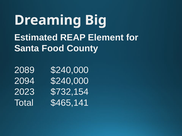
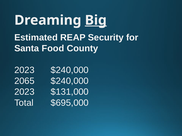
Big underline: none -> present (96, 20)
Element: Element -> Security (106, 38)
2089: 2089 -> 2023 (24, 70)
2094: 2094 -> 2065 (24, 81)
$732,154: $732,154 -> $131,000 (70, 92)
$465,141: $465,141 -> $695,000 (70, 103)
